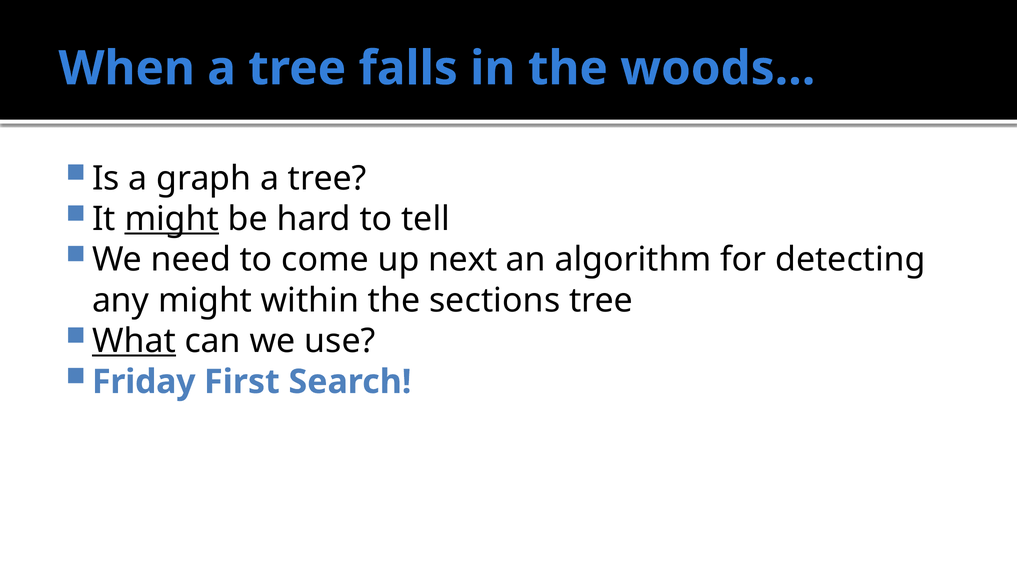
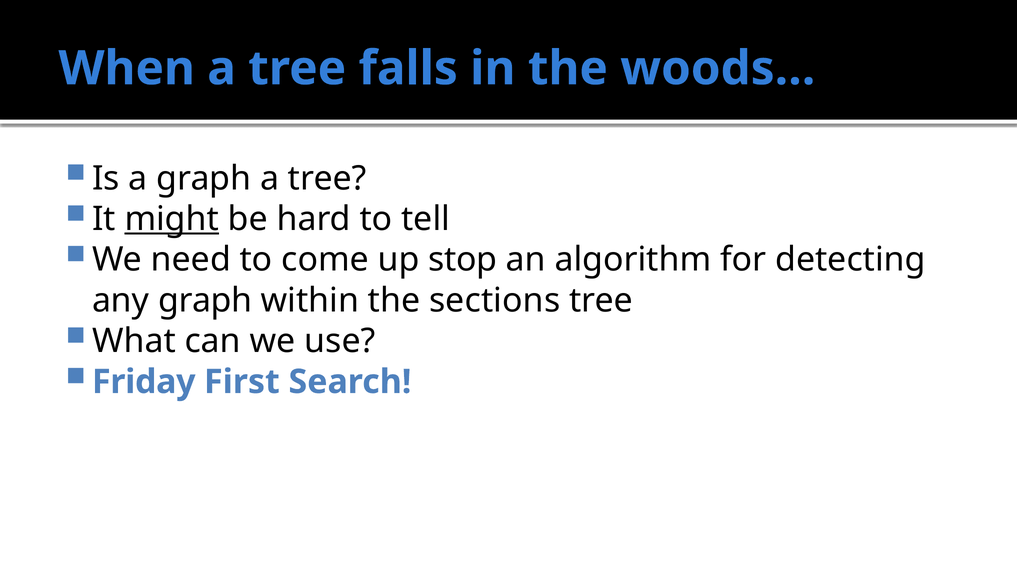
next: next -> stop (463, 260)
any might: might -> graph (205, 300)
What underline: present -> none (134, 341)
